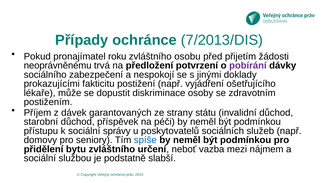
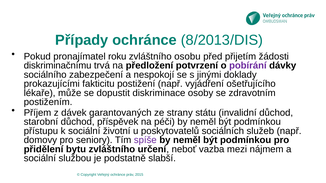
7/2013/DIS: 7/2013/DIS -> 8/2013/DIS (222, 40)
neoprávněnému: neoprávněnému -> diskriminačnímu (58, 66)
správy: správy -> životní (117, 131)
spíše colour: blue -> purple (145, 140)
